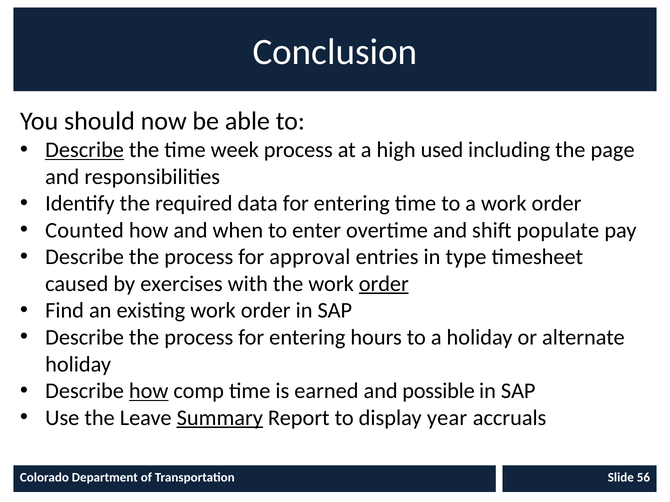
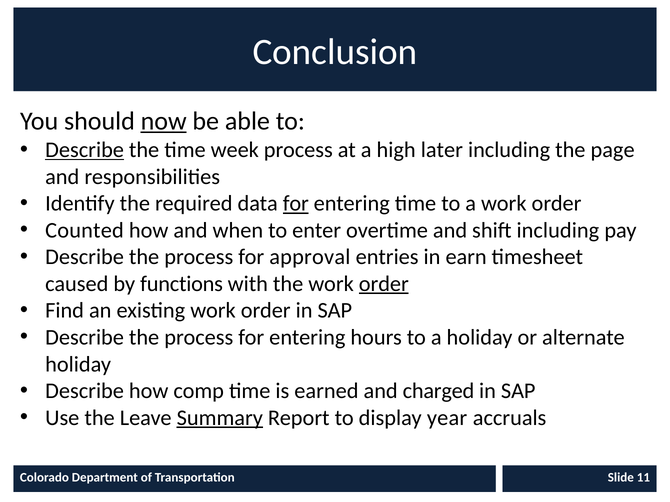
now underline: none -> present (164, 121)
used: used -> later (442, 150)
for underline: none -> present (296, 204)
shift populate: populate -> including (558, 231)
type: type -> earn (466, 257)
exercises: exercises -> functions (182, 284)
how underline: present -> none (149, 391)
possible: possible -> charged (438, 391)
56: 56 -> 11 (643, 478)
